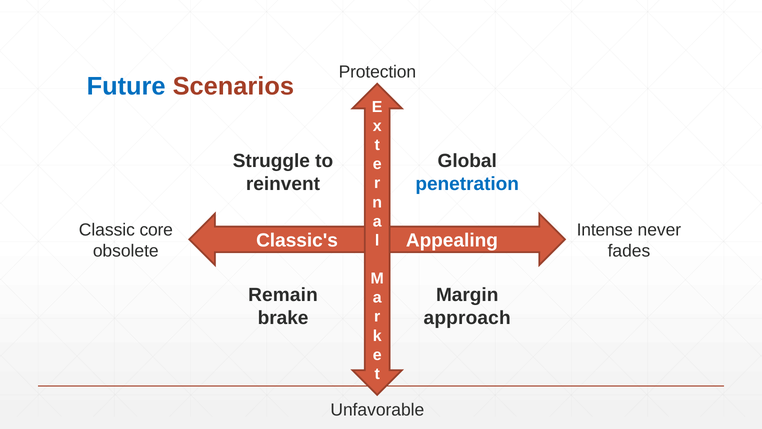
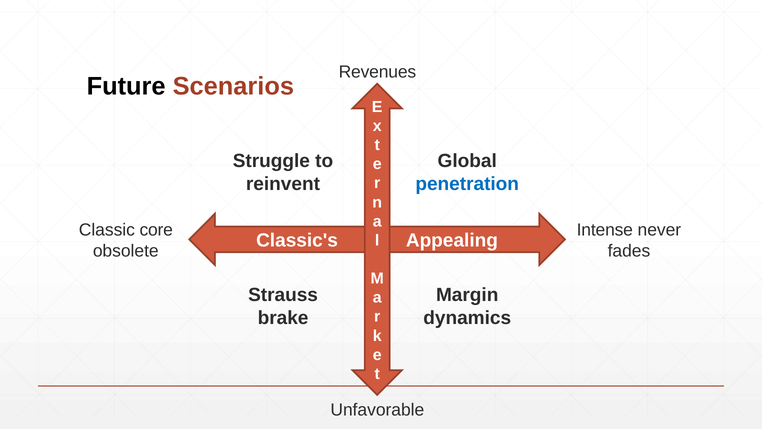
Protection: Protection -> Revenues (377, 72)
Future colour: blue -> black (126, 86)
Remain: Remain -> Strauss (283, 295)
approach: approach -> dynamics (467, 318)
